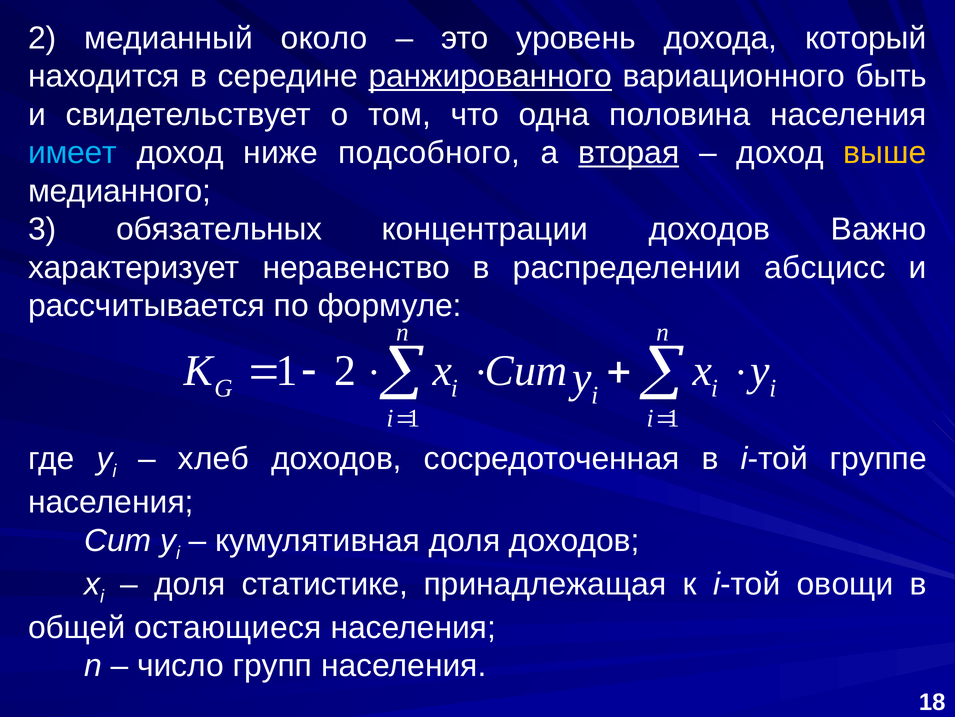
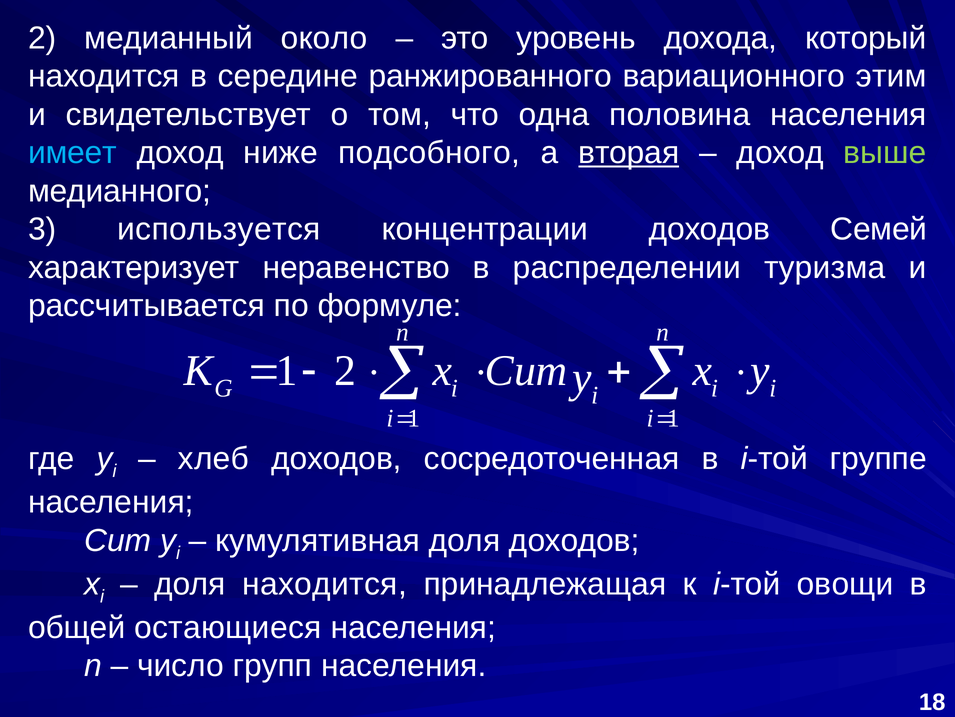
ранжированного underline: present -> none (490, 76)
быть: быть -> этим (891, 76)
выше colour: yellow -> light green (885, 153)
обязательных: обязательных -> используется (219, 229)
Важно: Важно -> Семей (879, 229)
абсцисс: абсцисс -> туризма (825, 267)
доля статистике: статистике -> находится (325, 584)
